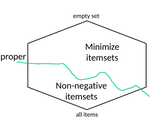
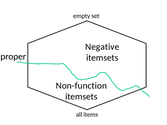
Minimize: Minimize -> Negative (102, 47)
Non-negative: Non-negative -> Non-function (81, 86)
